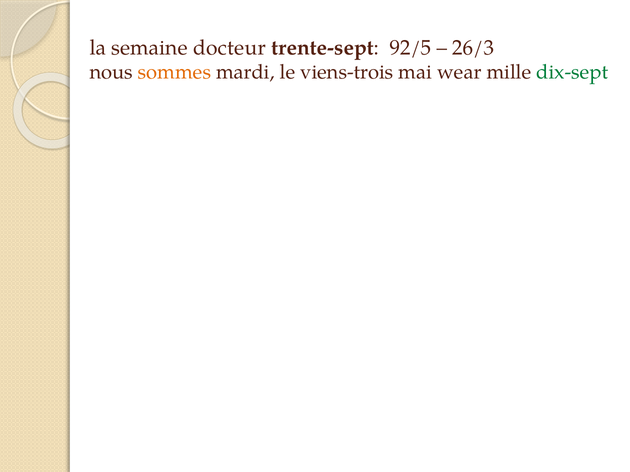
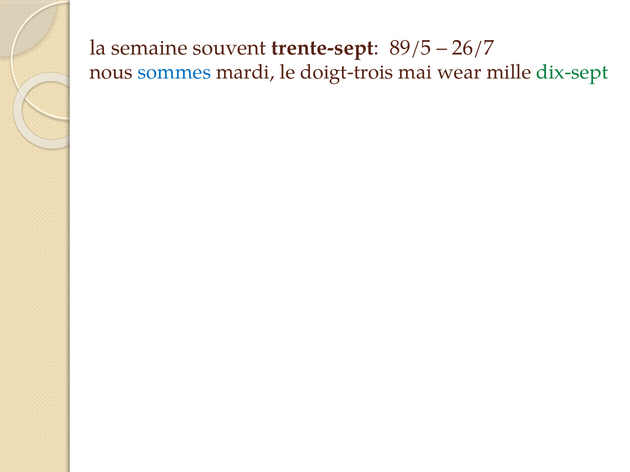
docteur: docteur -> souvent (230, 48)
92/5: 92/5 -> 89/5 (411, 48)
26/3: 26/3 -> 26/7 (473, 48)
sommes colour: orange -> blue (174, 72)
viens-trois: viens-trois -> doigt-trois (347, 72)
